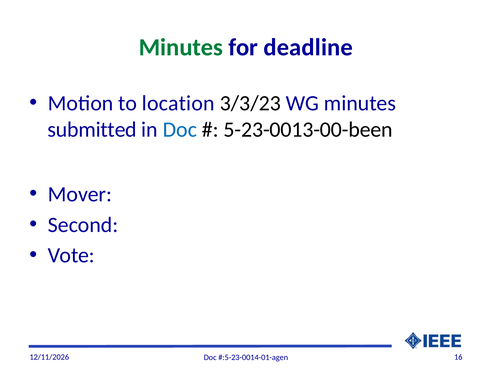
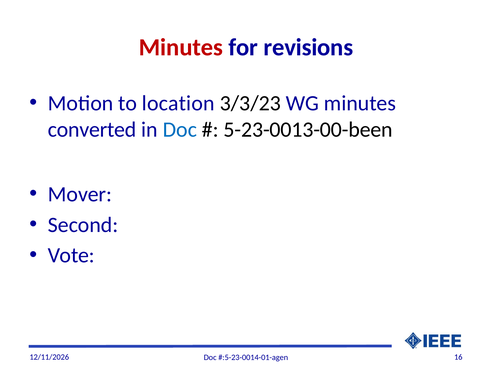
Minutes colour: green -> red (181, 47)
deadline: deadline -> revisions (308, 47)
submitted: submitted -> converted (92, 129)
